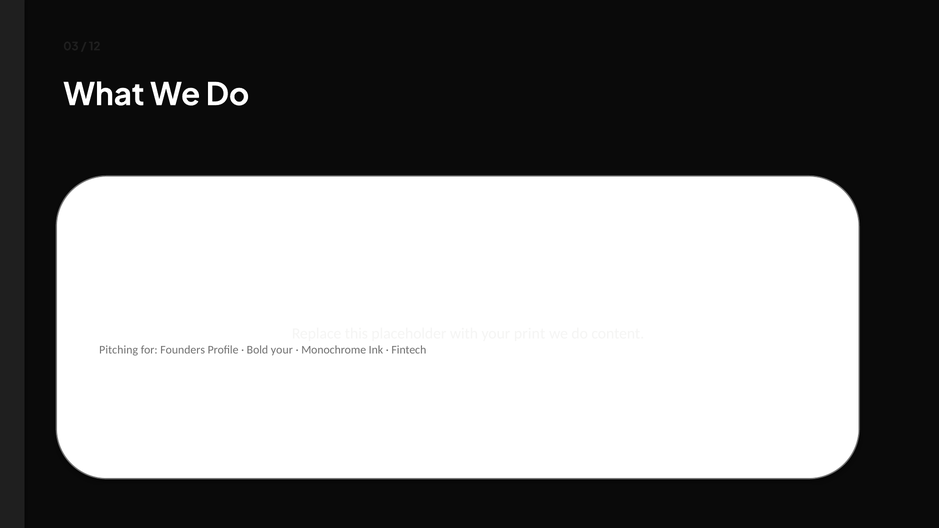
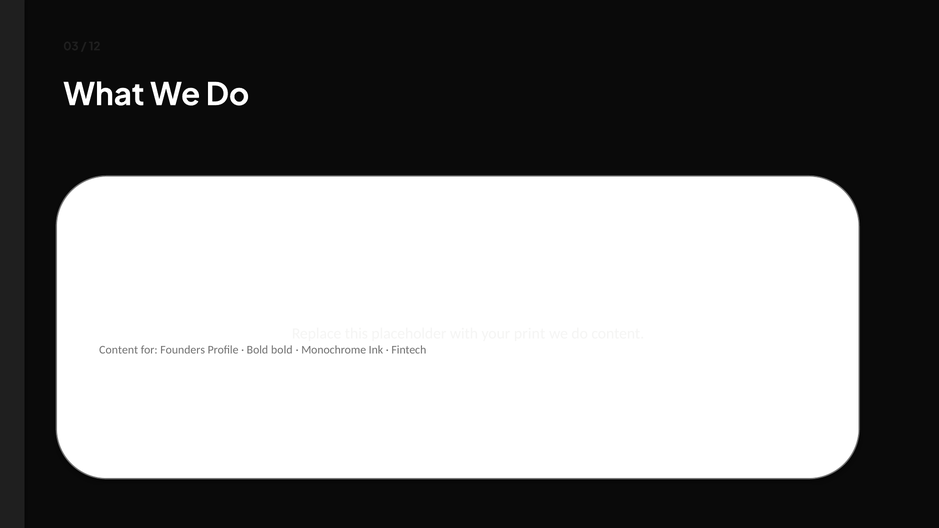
Pitching: Pitching -> Content (119, 350)
Bold your: your -> bold (282, 350)
